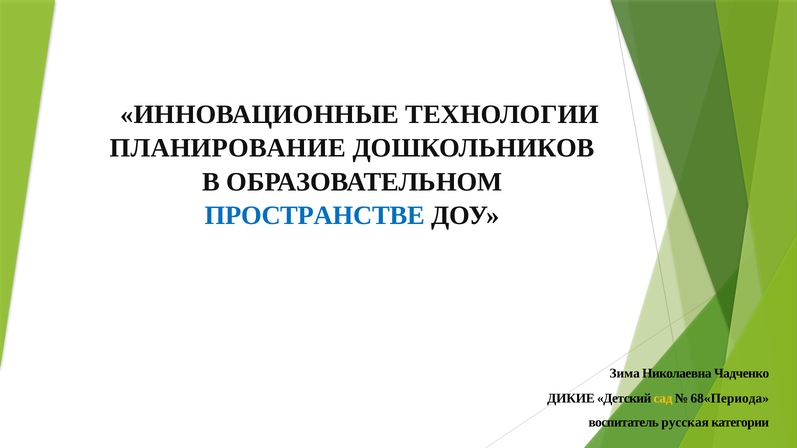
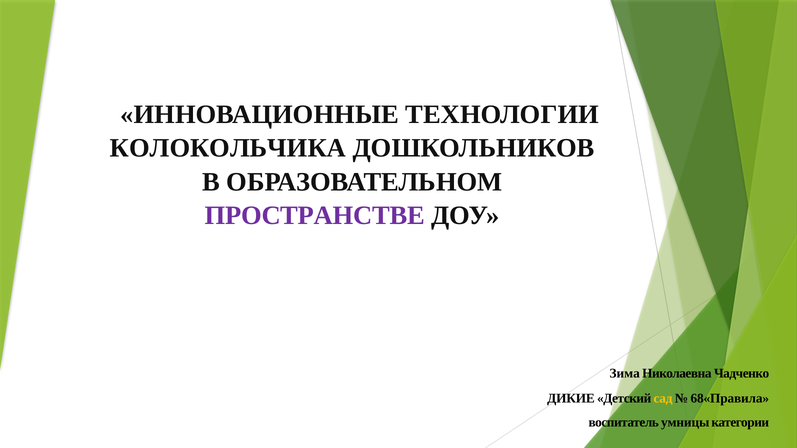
ПЛАНИРОВАНИЕ: ПЛАНИРОВАНИЕ -> КОЛОКОЛЬЧИКА (228, 148)
ПРОСТРАНСТВЕ colour: blue -> purple (315, 216)
68«Периода: 68«Периода -> 68«Правила (730, 399)
русская: русская -> умницы (685, 423)
